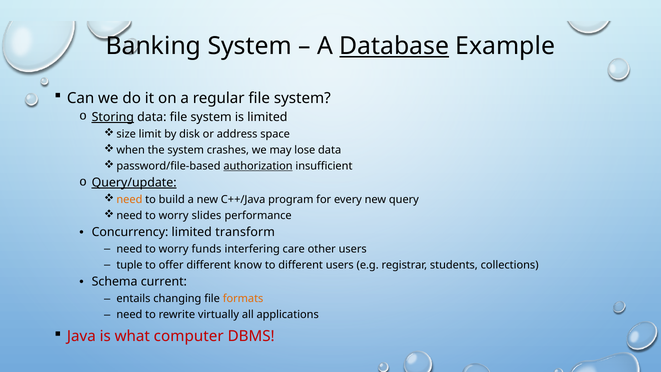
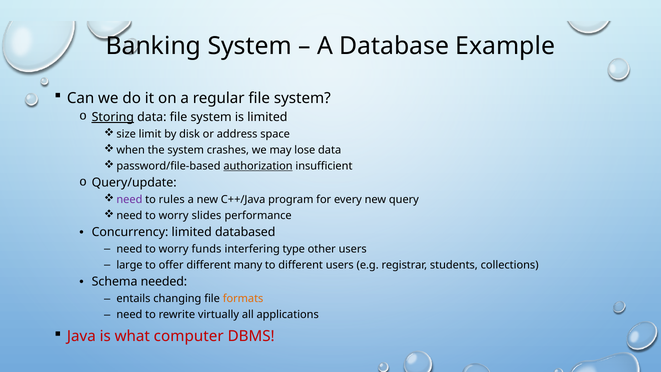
Database underline: present -> none (394, 46)
Query/update underline: present -> none (134, 183)
need colour: orange -> purple (129, 199)
build: build -> rules (172, 199)
transform: transform -> databased (245, 232)
care: care -> type (294, 249)
tuple: tuple -> large (129, 265)
know: know -> many (248, 265)
current: current -> needed (164, 282)
